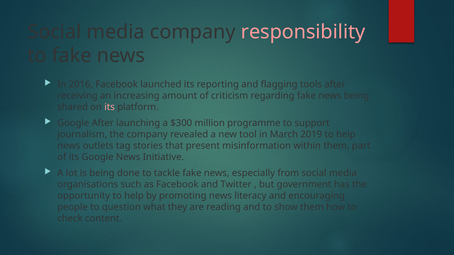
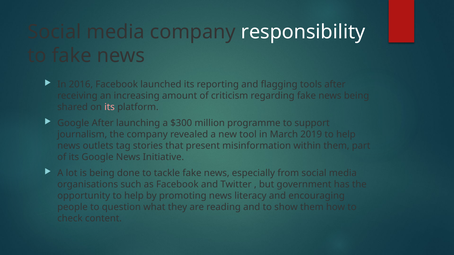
responsibility colour: pink -> white (303, 32)
